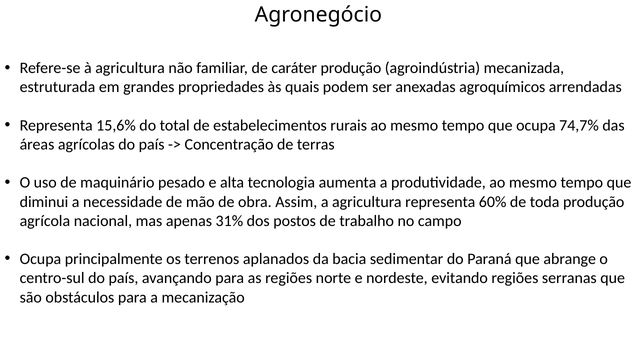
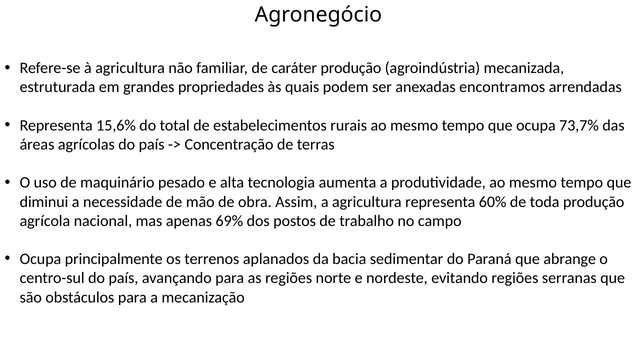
agroquímicos: agroquímicos -> encontramos (502, 87)
74,7%: 74,7% -> 73,7% (579, 126)
31%: 31% -> 69% (229, 221)
